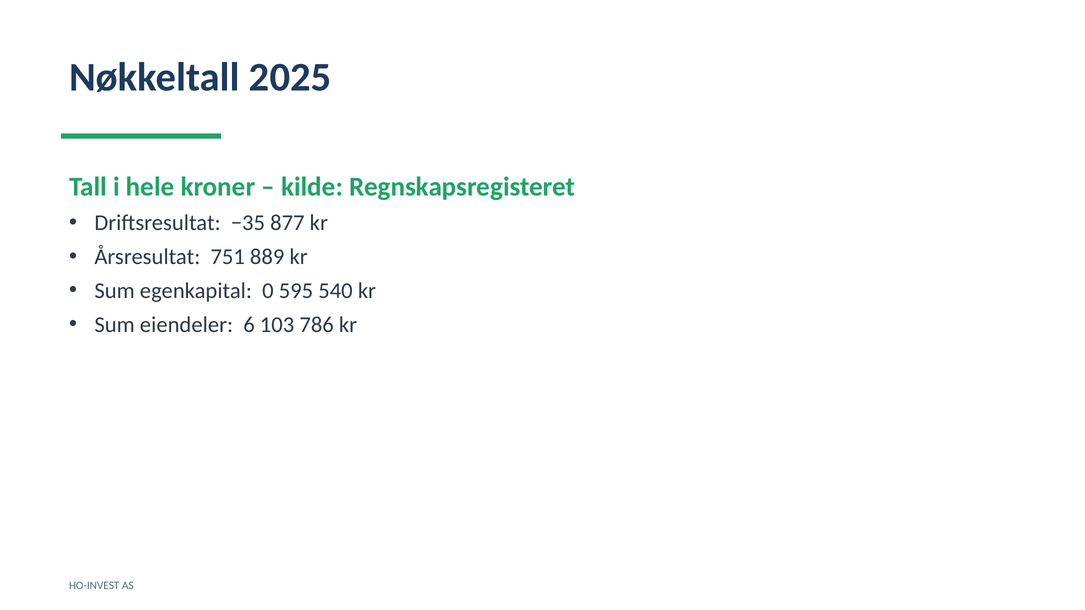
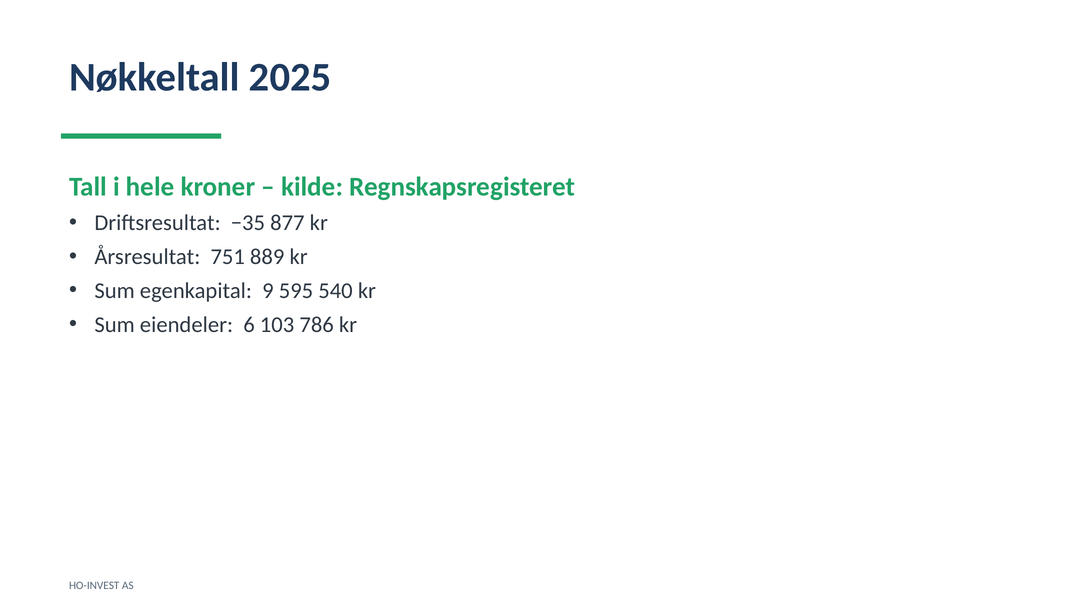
0: 0 -> 9 (268, 291)
